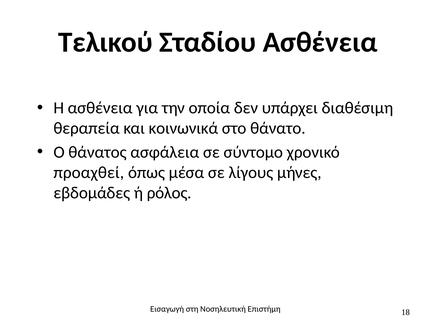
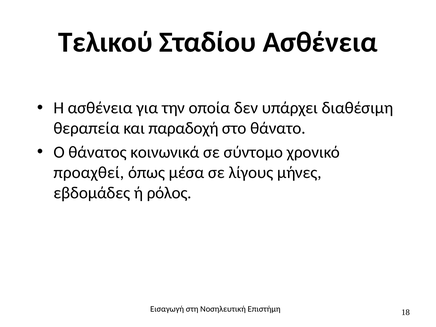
κοινωνικά: κοινωνικά -> παραδοχή (183, 128)
ασφάλεια: ασφάλεια -> κοινωνικά (165, 152)
